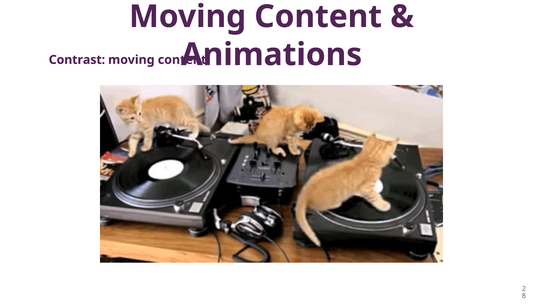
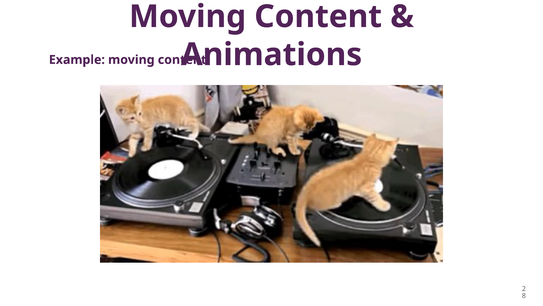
Contrast: Contrast -> Example (77, 60)
